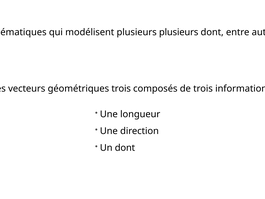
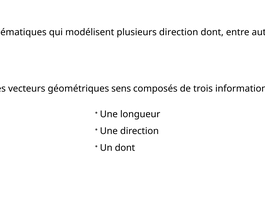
plusieurs plusieurs: plusieurs -> direction (179, 32)
géométriques trois: trois -> sens (121, 89)
